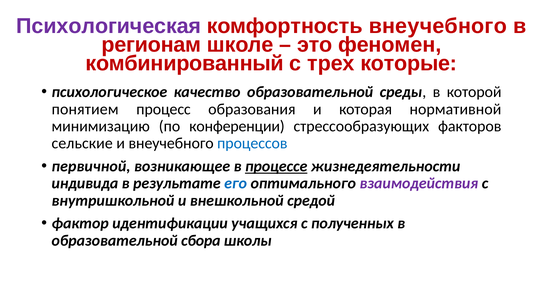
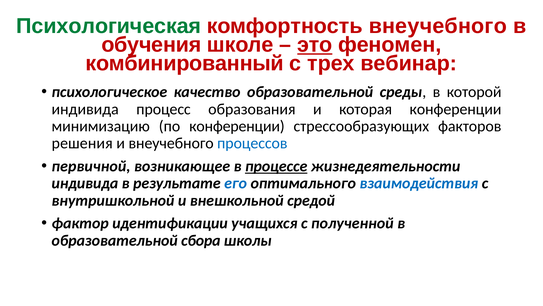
Психологическая colour: purple -> green (109, 26)
регионам: регионам -> обучения (151, 45)
это underline: none -> present (315, 45)
которые: которые -> вебинар (409, 63)
понятием: понятием -> индивида (85, 109)
которая нормативной: нормативной -> конференции (455, 109)
сельские: сельские -> решения (82, 143)
взаимодействия colour: purple -> blue (419, 183)
полученных: полученных -> полученной (352, 223)
